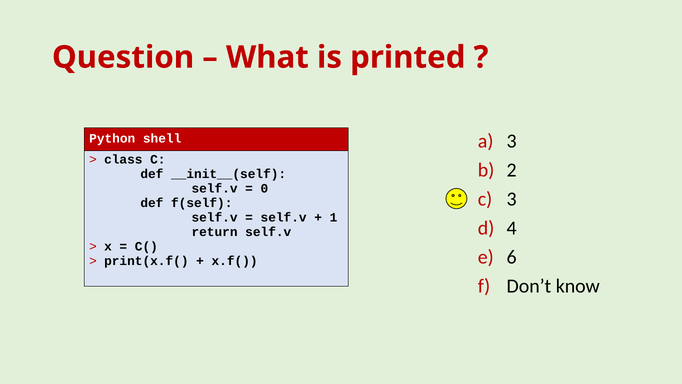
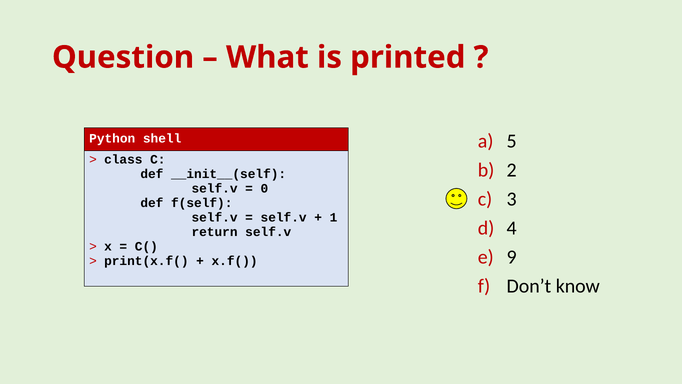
3: 3 -> 5 (512, 141)
6: 6 -> 9 (512, 257)
